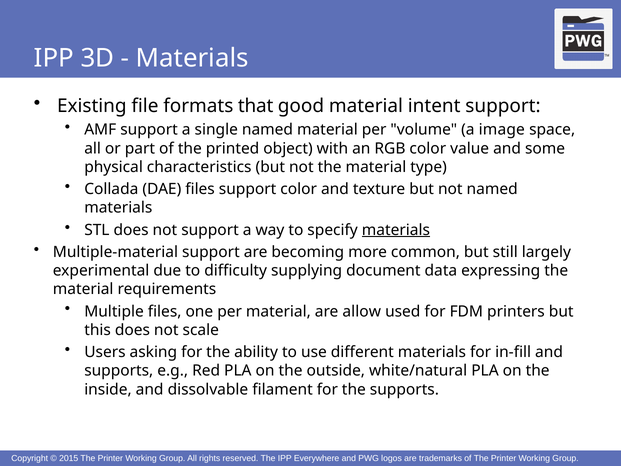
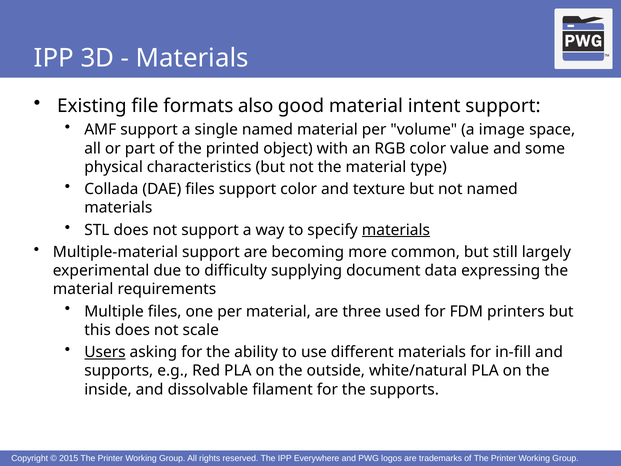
that: that -> also (256, 106)
allow: allow -> three (362, 311)
Users underline: none -> present (105, 352)
